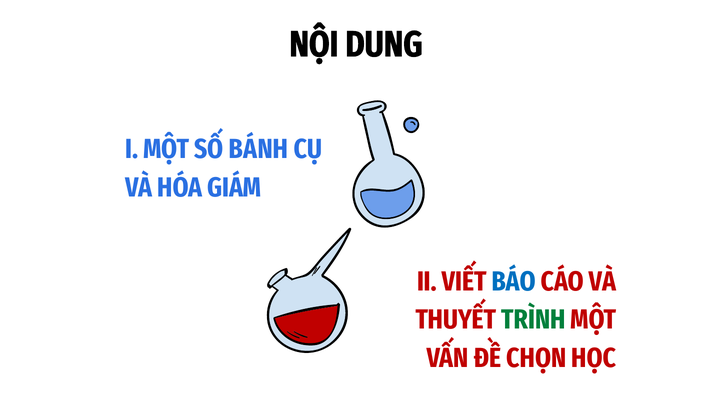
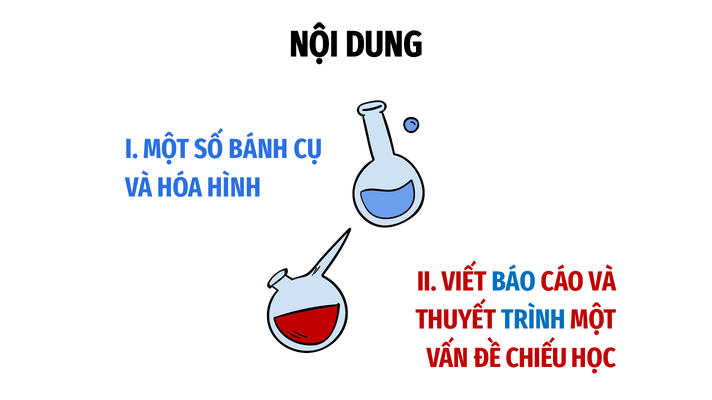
GIÁM: GIÁM -> HÌNH (234, 188)
TRÌNH colour: green -> blue (533, 320)
CHỌN: CHỌN -> CHIẾU (536, 358)
